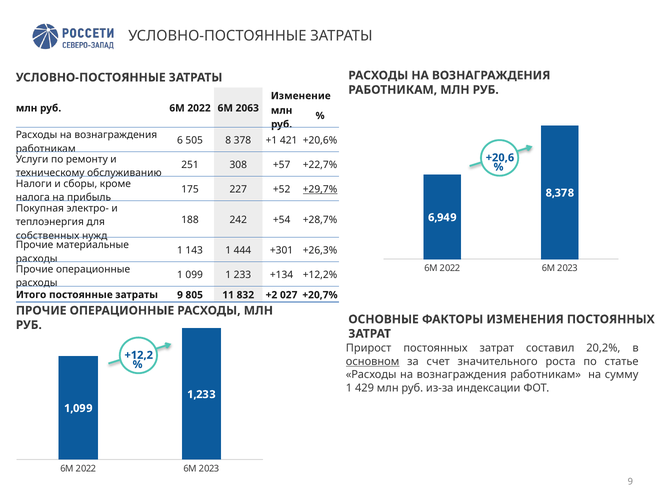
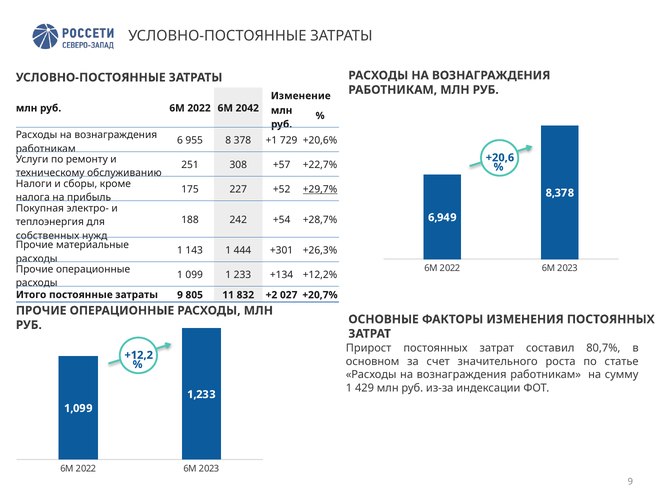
2063: 2063 -> 2042 (247, 108)
505: 505 -> 955 (194, 140)
421: 421 -> 729 (289, 140)
20,2%: 20,2% -> 80,7% (603, 348)
основном underline: present -> none (373, 361)
